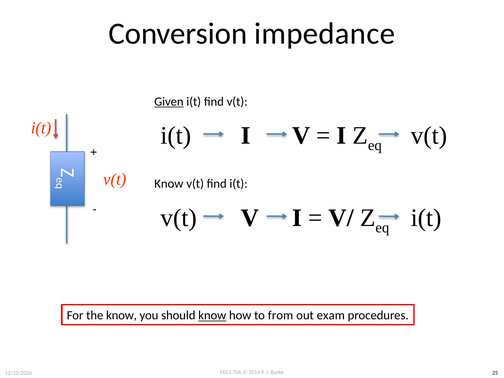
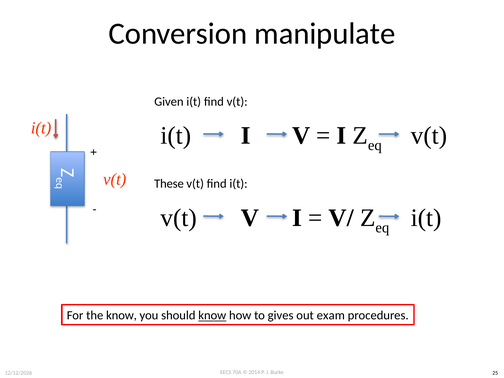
impedance: impedance -> manipulate (325, 34)
Given underline: present -> none (169, 102)
Know: Know -> These (169, 184)
from: from -> gives (281, 315)
